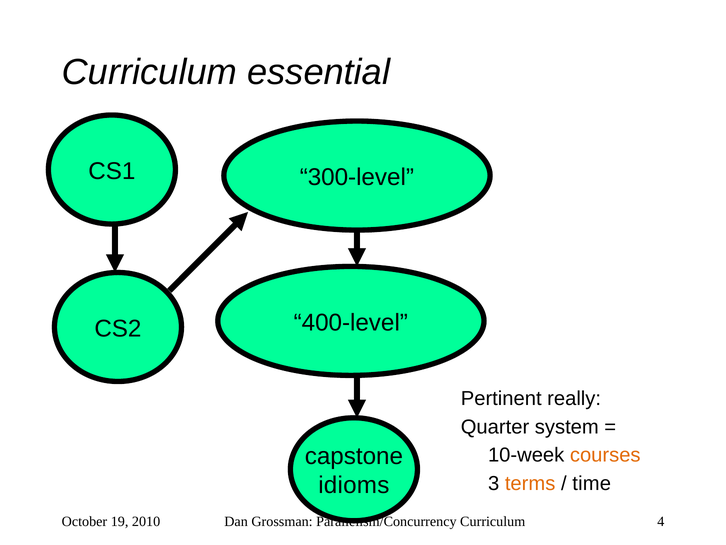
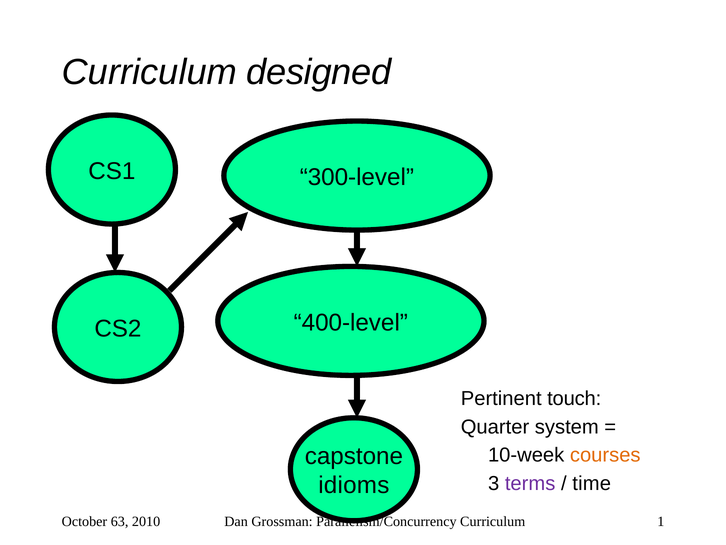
essential: essential -> designed (319, 72)
really: really -> touch (574, 398)
terms colour: orange -> purple (530, 483)
19: 19 -> 63 (120, 521)
4: 4 -> 1 (661, 521)
